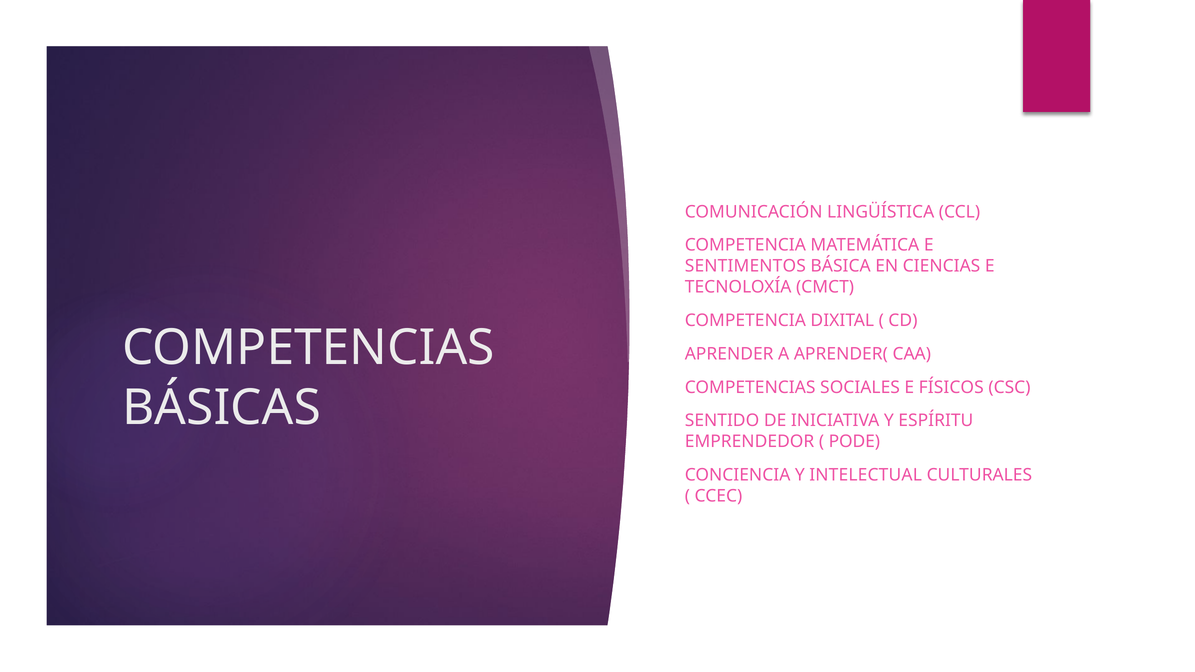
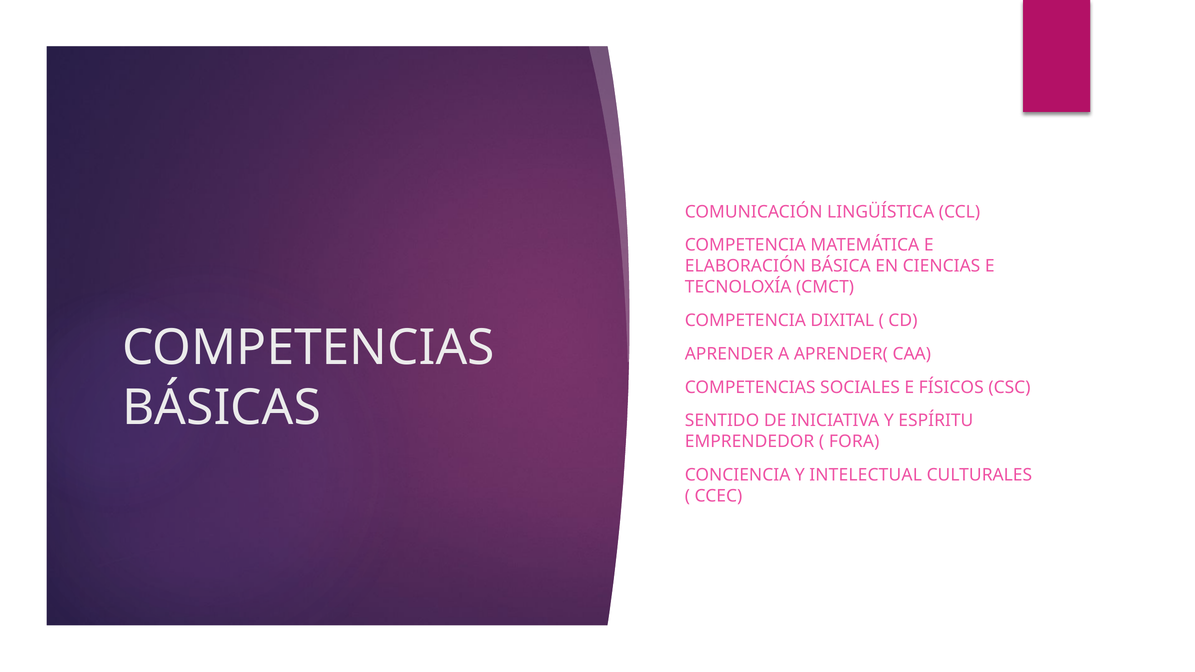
SENTIMENTOS: SENTIMENTOS -> ELABORACIÓN (745, 266)
PODE: PODE -> FORA (854, 442)
